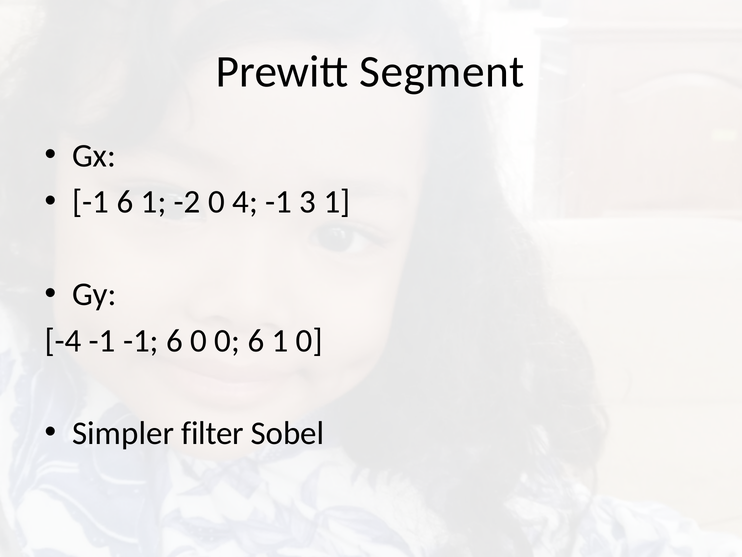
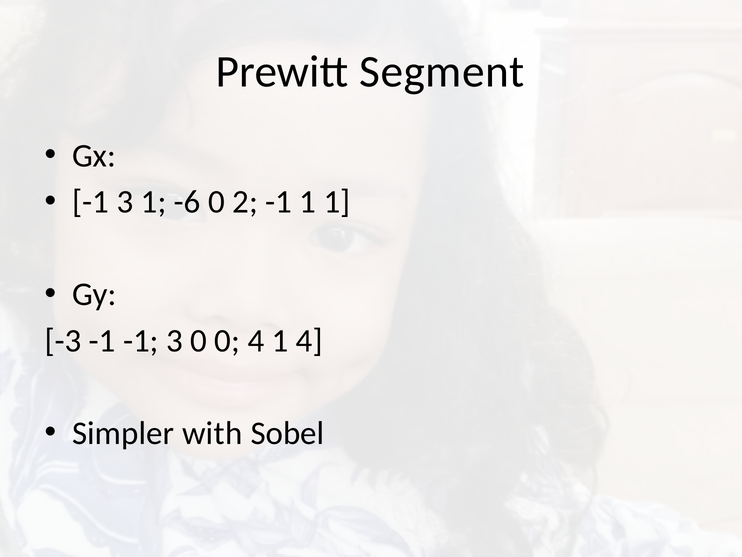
6: 6 -> 3 (125, 202)
-2: -2 -> -6 (187, 202)
4: 4 -> 2 (245, 202)
-1 3: 3 -> 1 (308, 202)
-4: -4 -> -3 (63, 340)
-1 -1 6: 6 -> 3 (174, 340)
0 6: 6 -> 4 (256, 340)
1 0: 0 -> 4 (309, 340)
filter: filter -> with (212, 433)
